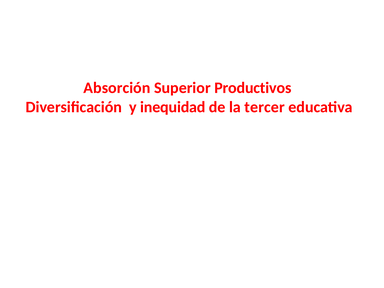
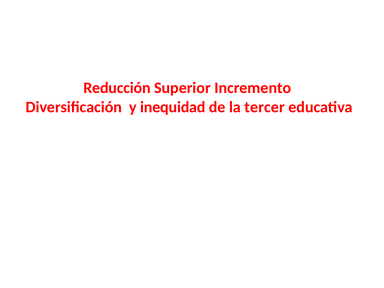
Absorción: Absorción -> Reducción (117, 88)
Productivos: Productivos -> Incremento (253, 88)
